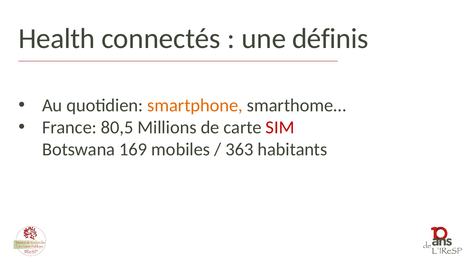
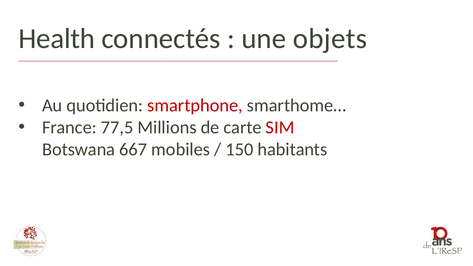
définis: définis -> objets (330, 39)
smartphone colour: orange -> red (195, 105)
80,5: 80,5 -> 77,5 (117, 128)
169: 169 -> 667 (133, 150)
363: 363 -> 150 (239, 150)
